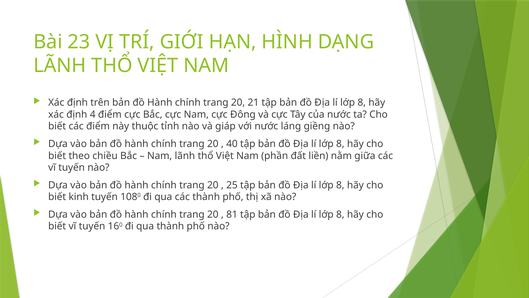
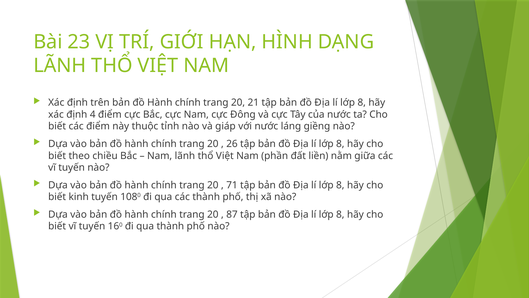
40: 40 -> 26 (232, 144)
25: 25 -> 71 (232, 185)
81: 81 -> 87 (232, 214)
